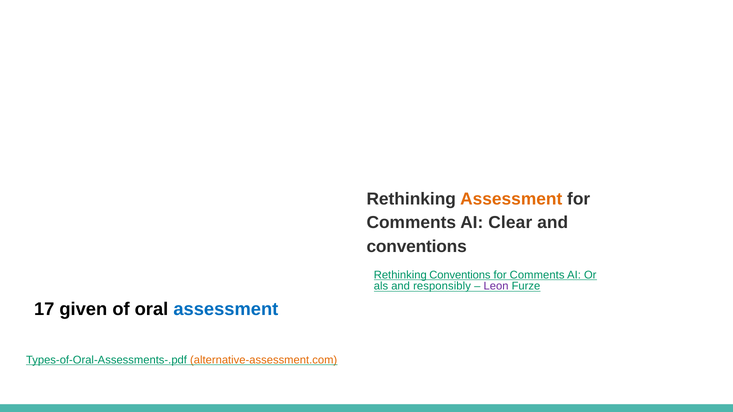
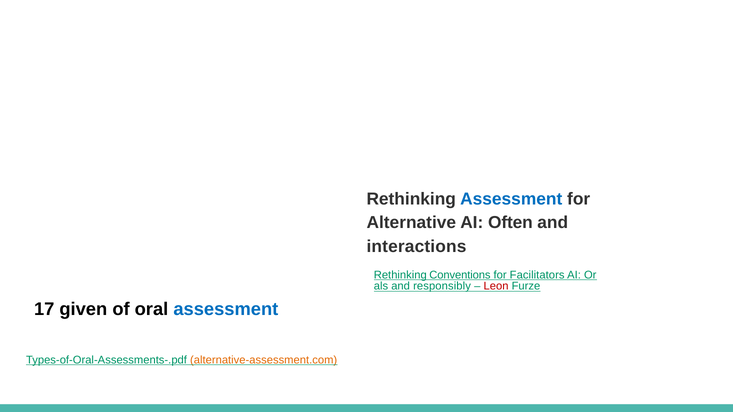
Assessment colour: orange -> blue (511, 199)
Comments: Comments -> Alternative (411, 223)
Clear: Clear -> Often (510, 223)
conventions: conventions -> interactions (416, 247)
Comments: Comments -> Facilitators (537, 275)
Leon colour: purple -> red (496, 286)
